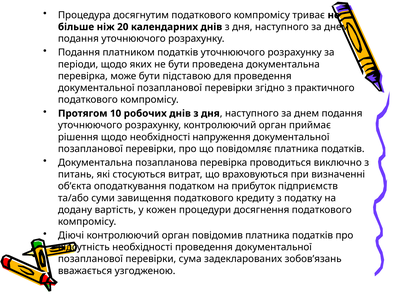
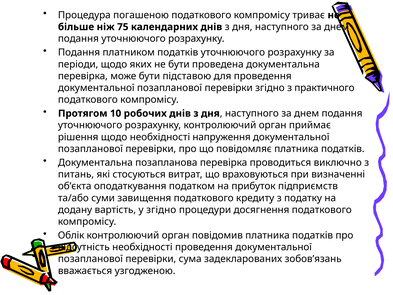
досягнутим: досягнутим -> погашеною (141, 15)
20: 20 -> 75 (123, 27)
у кожен: кожен -> згідно (161, 210)
Діючі: Діючі -> Облік (71, 235)
